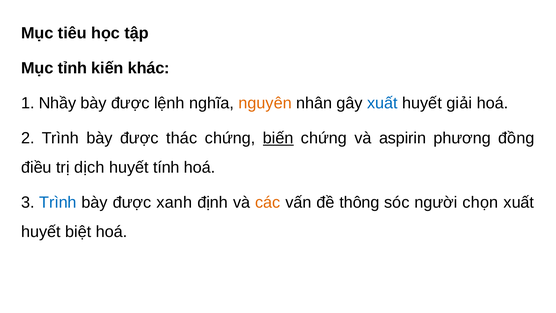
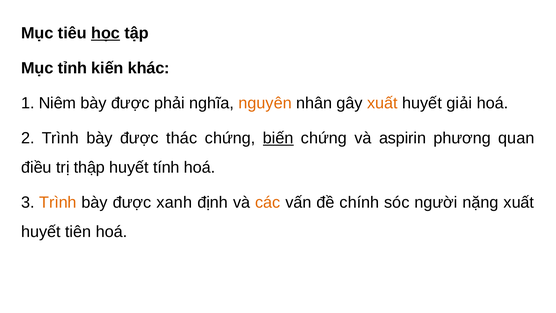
học underline: none -> present (106, 33)
Nhầy: Nhầy -> Niêm (57, 103)
lệnh: lệnh -> phải (169, 103)
xuất colour: blue -> orange (383, 103)
đồng: đồng -> quan (516, 138)
dịch: dịch -> thập (89, 167)
Trình colour: blue -> orange (58, 202)
thông: thông -> chính (359, 202)
chọn: chọn -> nặng (481, 202)
biệt: biệt -> tiên (78, 232)
